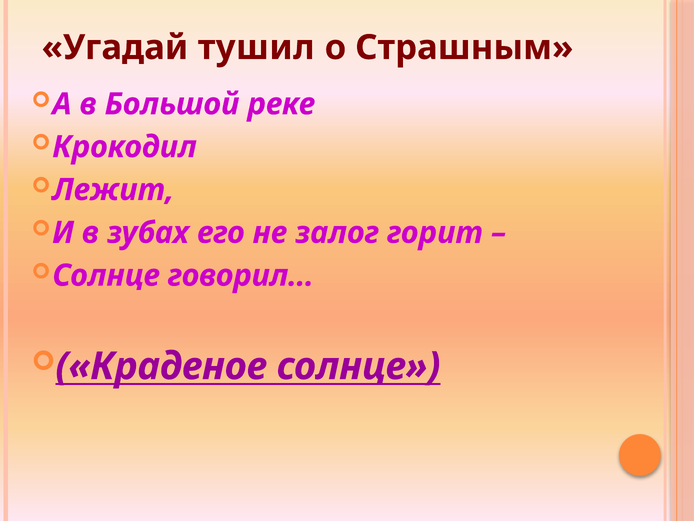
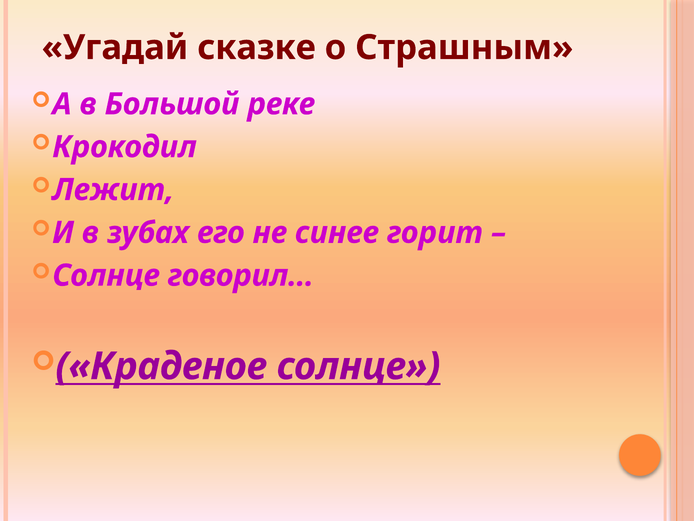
тушил: тушил -> сказке (257, 48)
залог: залог -> синее (337, 232)
